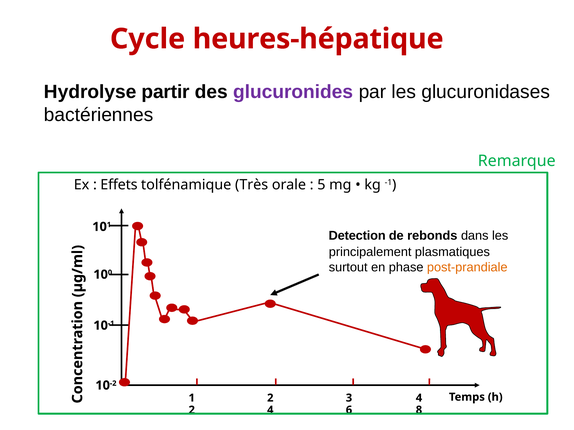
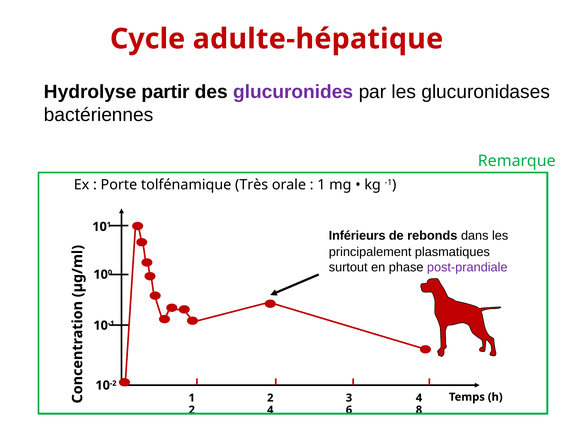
heures-hépatique: heures-hépatique -> adulte-hépatique (318, 39)
Effets: Effets -> Porte (119, 185)
5: 5 -> 1 (321, 185)
Detection: Detection -> Inférieurs (357, 236)
post-prandiale colour: orange -> purple (467, 268)
